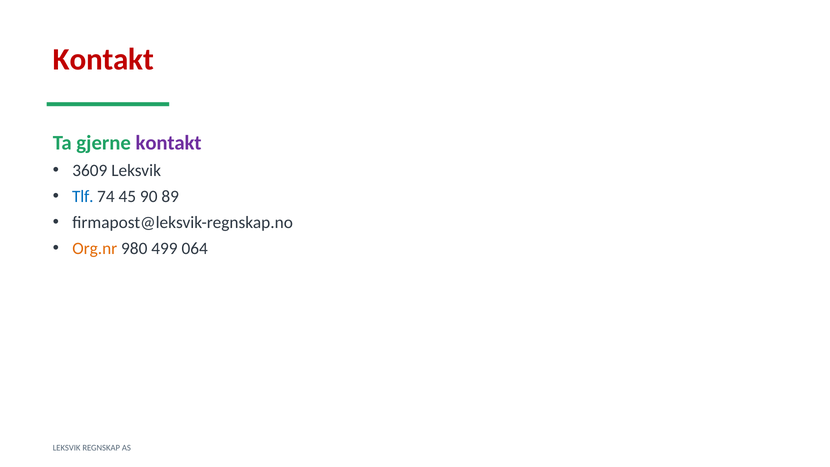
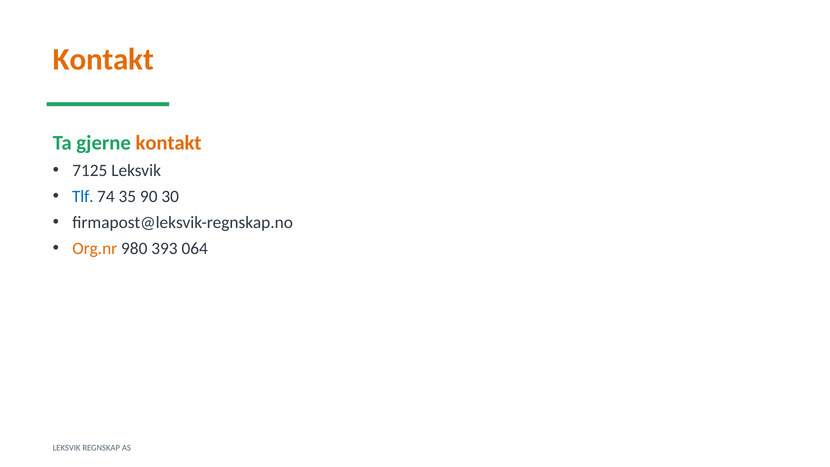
Kontakt colour: red -> orange (103, 59)
kontakt colour: purple -> orange (169, 143)
3609: 3609 -> 7125 (90, 171)
45: 45 -> 35 (127, 197)
89: 89 -> 30 (170, 197)
499: 499 -> 393 (164, 249)
